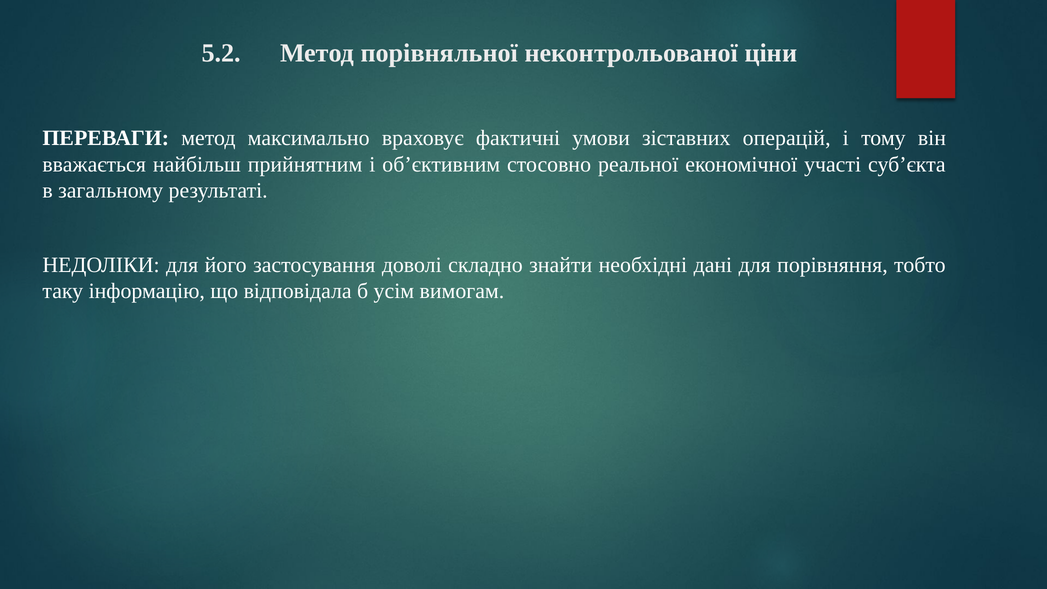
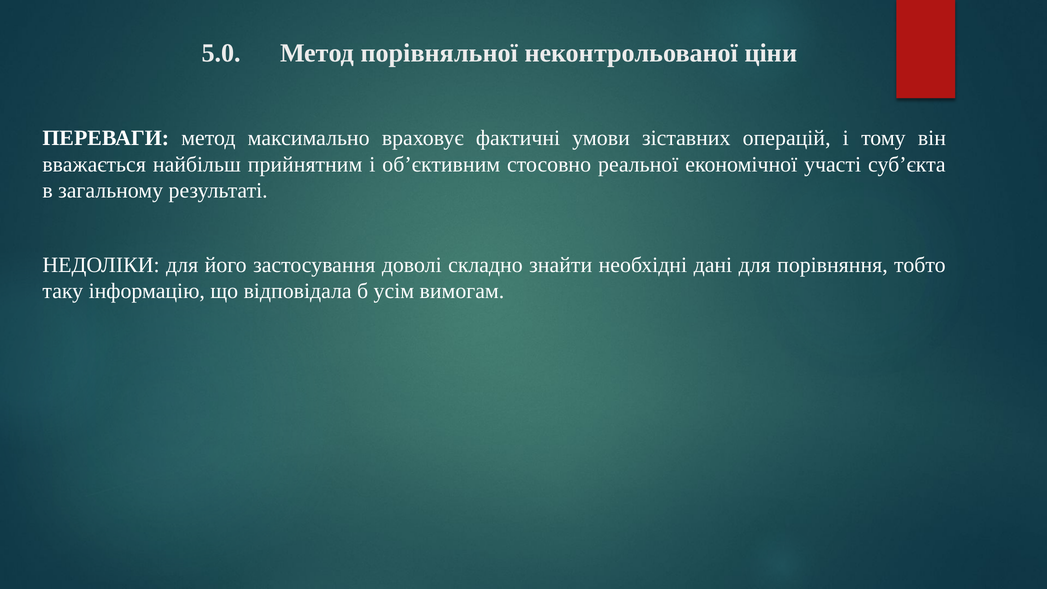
5.2: 5.2 -> 5.0 (221, 53)
